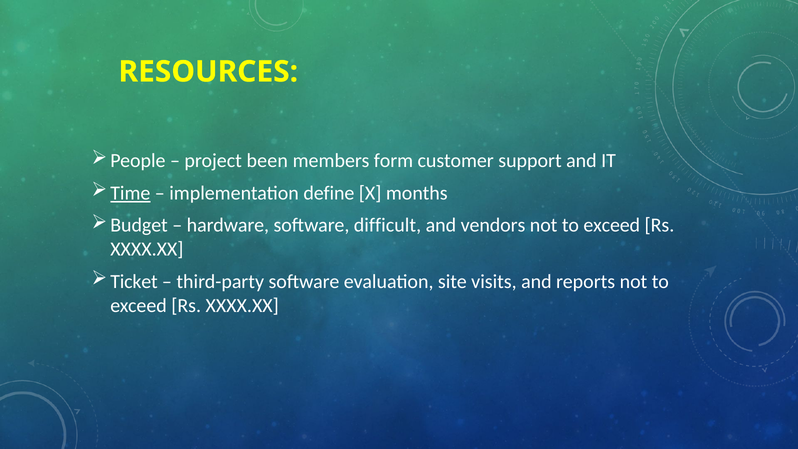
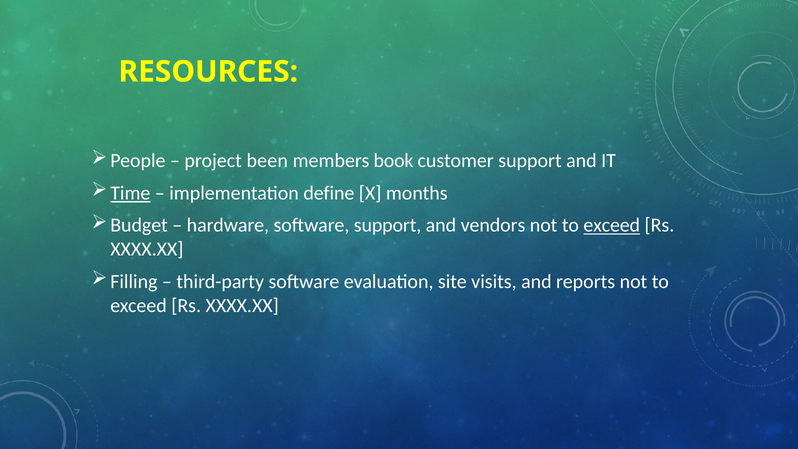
form: form -> book (394, 161)
software difficult: difficult -> support (388, 225)
exceed underline: none -> present (612, 225)
Ticket: Ticket -> Filling (134, 282)
